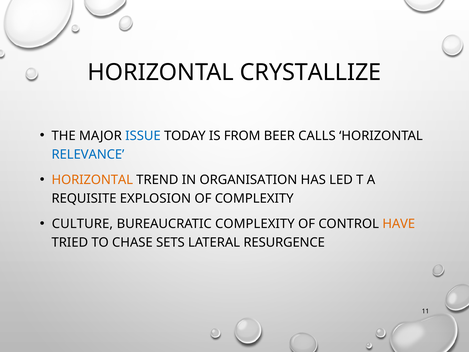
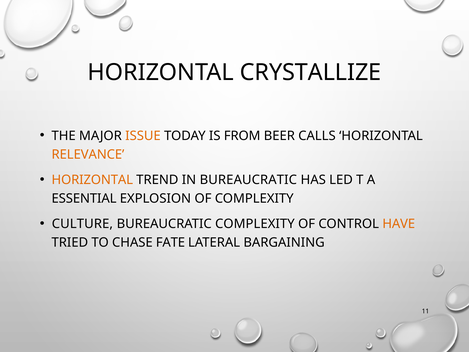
ISSUE colour: blue -> orange (143, 136)
RELEVANCE colour: blue -> orange (88, 154)
IN ORGANISATION: ORGANISATION -> BUREAUCRATIC (248, 180)
REQUISITE: REQUISITE -> ESSENTIAL (84, 198)
SETS: SETS -> FATE (170, 242)
RESURGENCE: RESURGENCE -> BARGAINING (284, 242)
